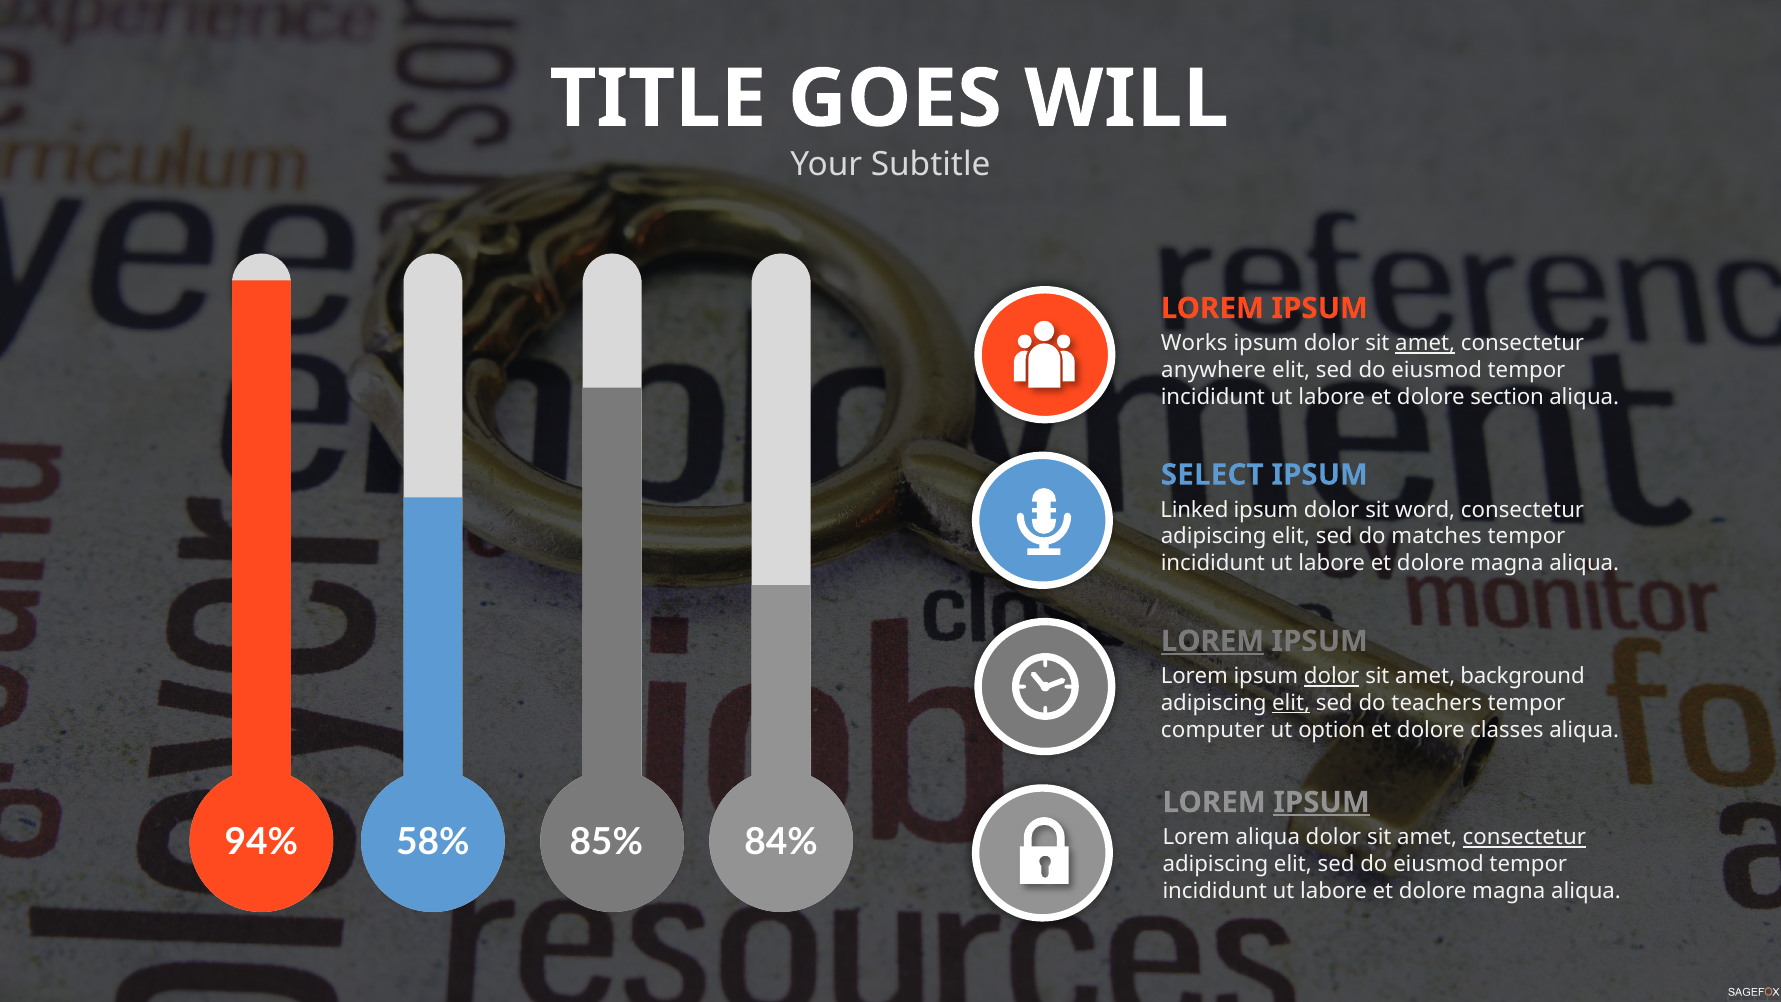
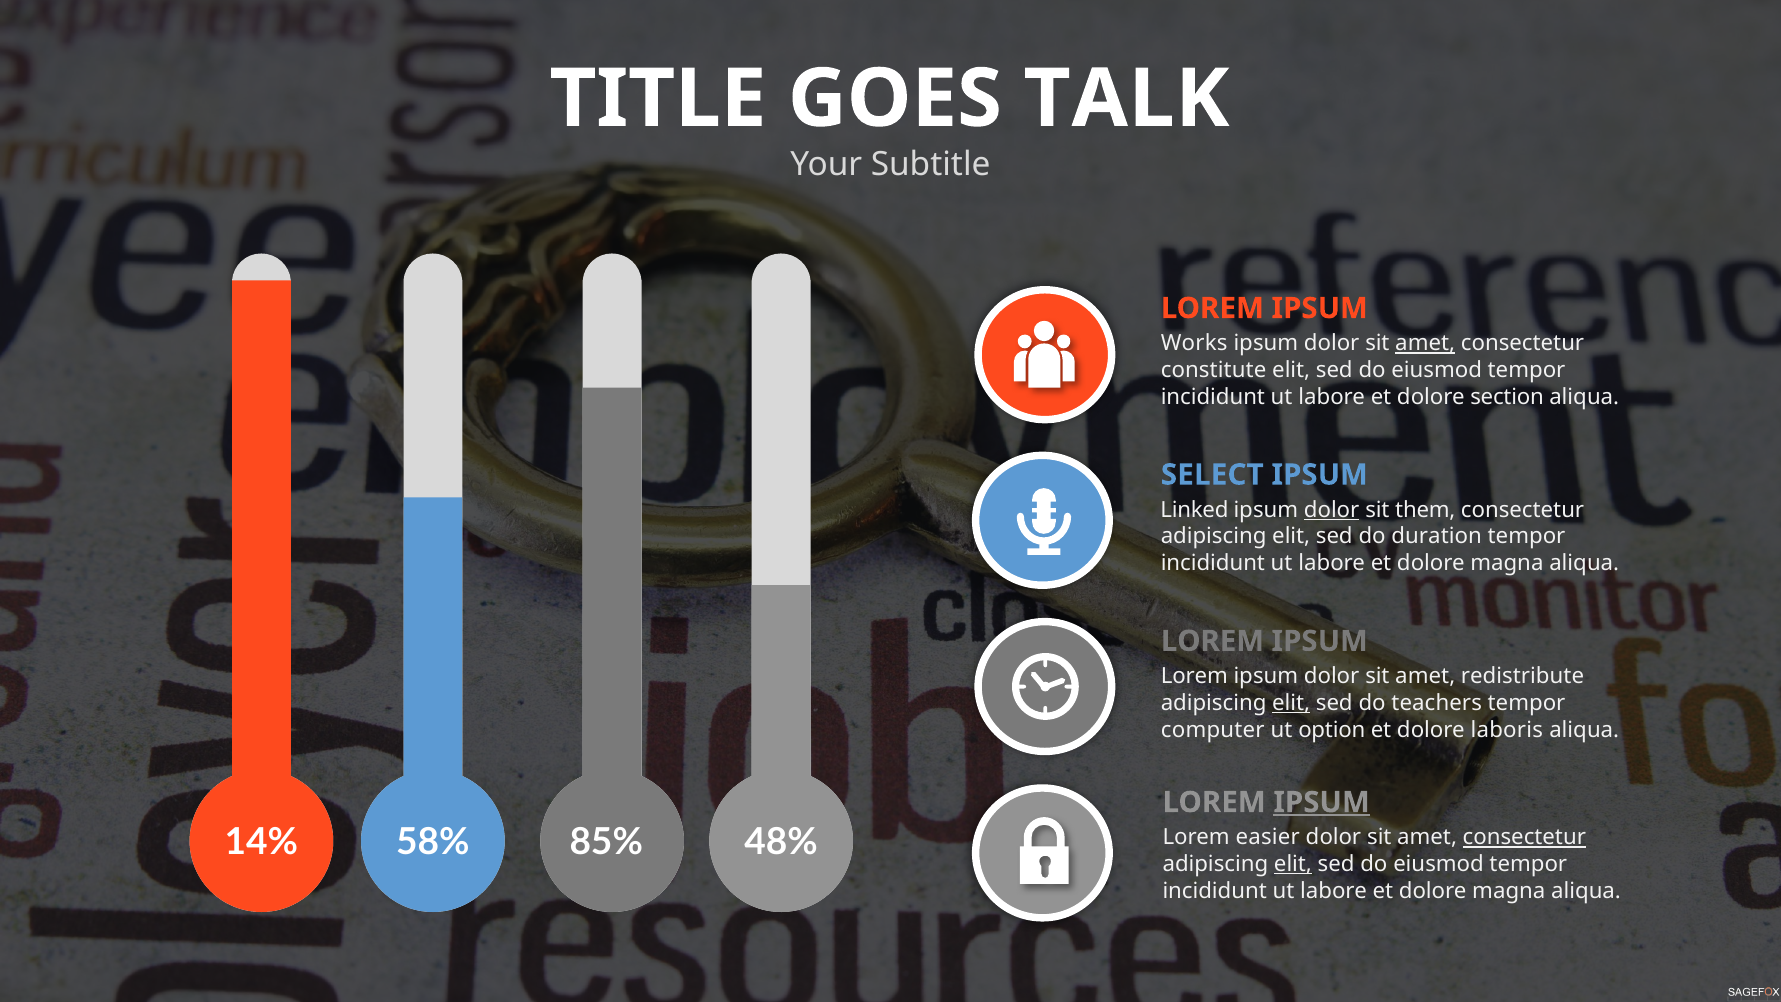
WILL: WILL -> TALK (1127, 99)
anywhere: anywhere -> constitute (1214, 370)
dolor underline: none -> present (1332, 510)
word: word -> them (1425, 510)
matches: matches -> duration (1437, 536)
LOREM underline: present -> none (1212, 641)
dolor underline: present -> none (1332, 676)
background: background -> redistribute (1522, 676)
classes: classes -> laboris (1507, 730)
94%: 94% -> 14% (261, 843)
84%: 84% -> 48% (781, 843)
Lorem aliqua: aliqua -> easier (1268, 837)
elit underline: none -> present (1293, 864)
